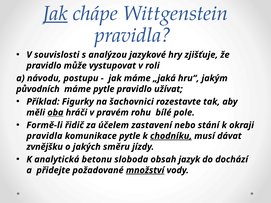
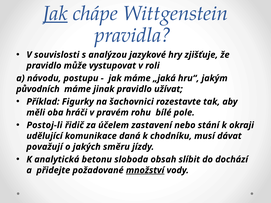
máme pytle: pytle -> jinak (104, 89)
oba underline: present -> none (55, 113)
Formě-li: Formě-li -> Postoj-li (44, 125)
pravidla: pravidla -> udělující (45, 136)
komunikace pytle: pytle -> daná (130, 136)
chodníku underline: present -> none (171, 136)
zvnějšku: zvnějšku -> považují (45, 147)
jazyk: jazyk -> slíbit (189, 160)
